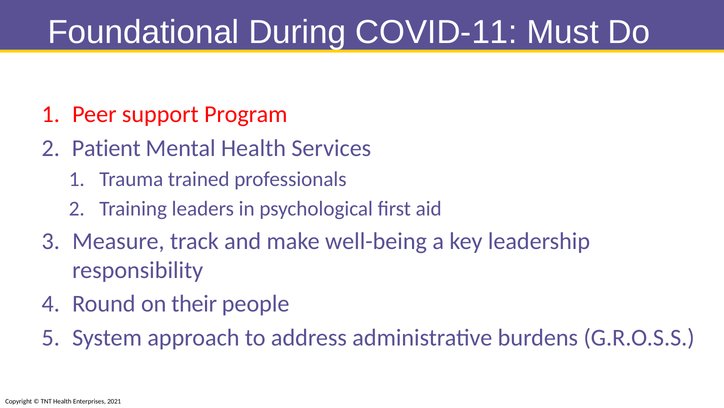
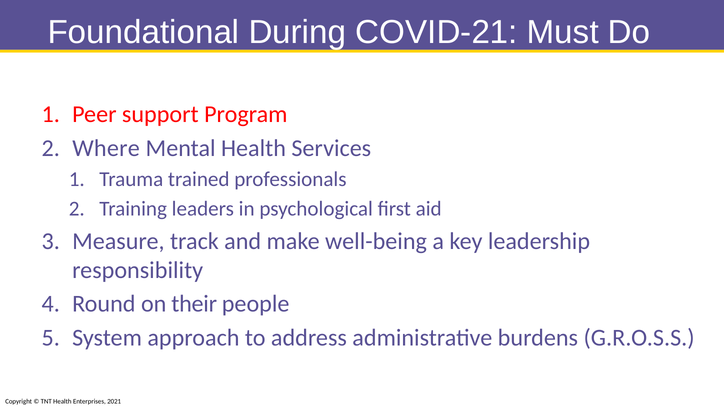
COVID-11: COVID-11 -> COVID-21 (437, 32)
Patient: Patient -> Where (106, 148)
